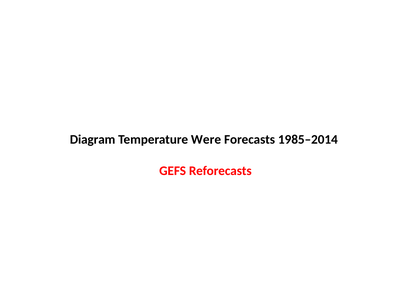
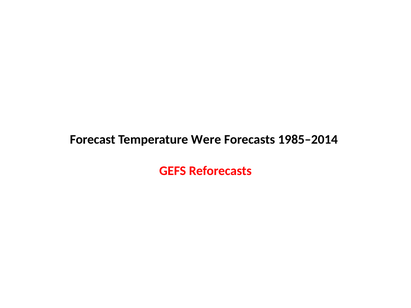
Diagram: Diagram -> Forecast (93, 140)
